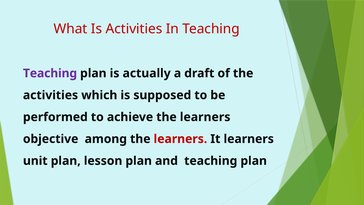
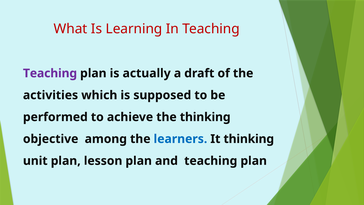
Is Activities: Activities -> Learning (134, 29)
achieve the learners: learners -> thinking (205, 117)
learners colour: red -> blue (180, 139)
It learners: learners -> thinking (249, 139)
